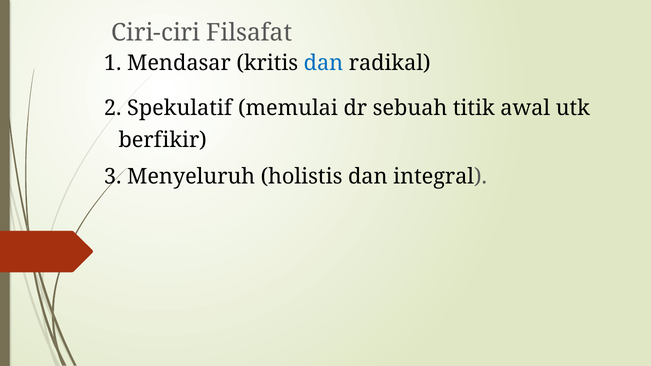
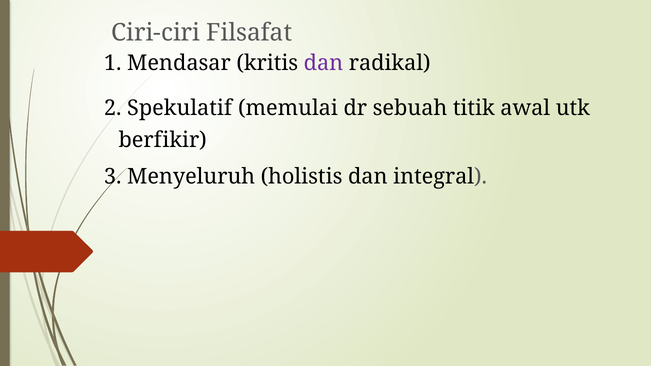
dan colour: blue -> purple (323, 63)
